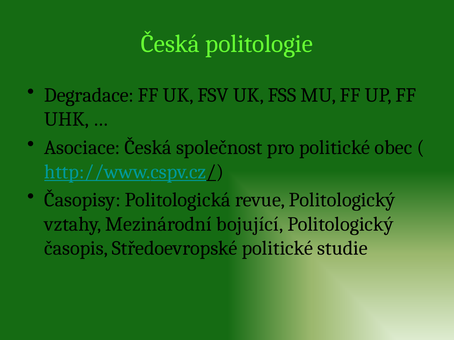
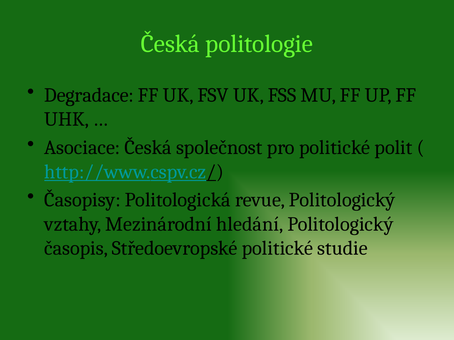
obec: obec -> polit (393, 148)
bojující: bojující -> hledání (250, 224)
